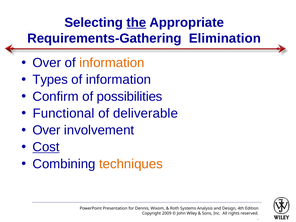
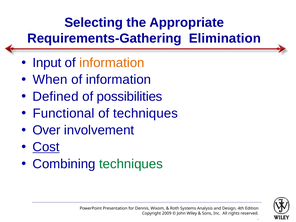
the underline: present -> none (136, 23)
Over: Over -> Input (47, 63)
Types: Types -> When (50, 80)
Confirm: Confirm -> Defined (56, 96)
of deliverable: deliverable -> techniques (145, 113)
techniques colour: orange -> green (131, 164)
